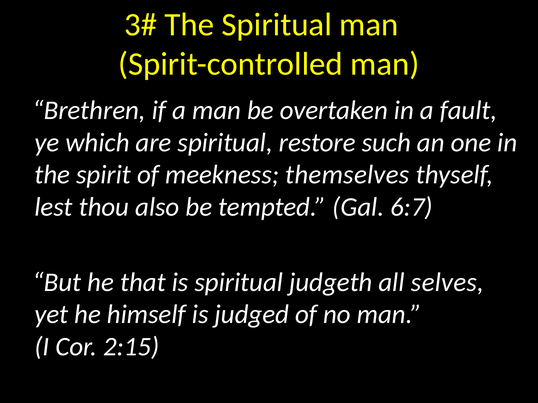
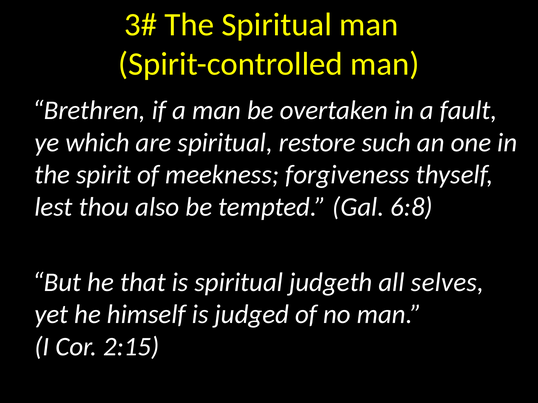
themselves: themselves -> forgiveness (347, 175)
6:7: 6:7 -> 6:8 (412, 207)
